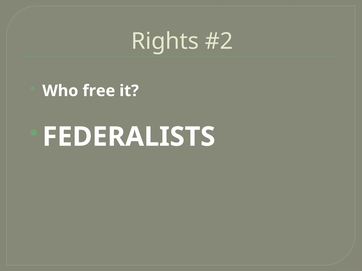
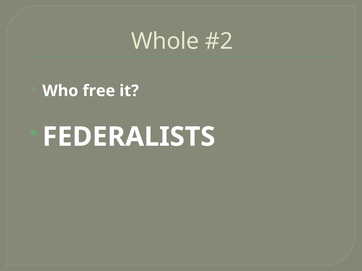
Rights: Rights -> Whole (165, 41)
